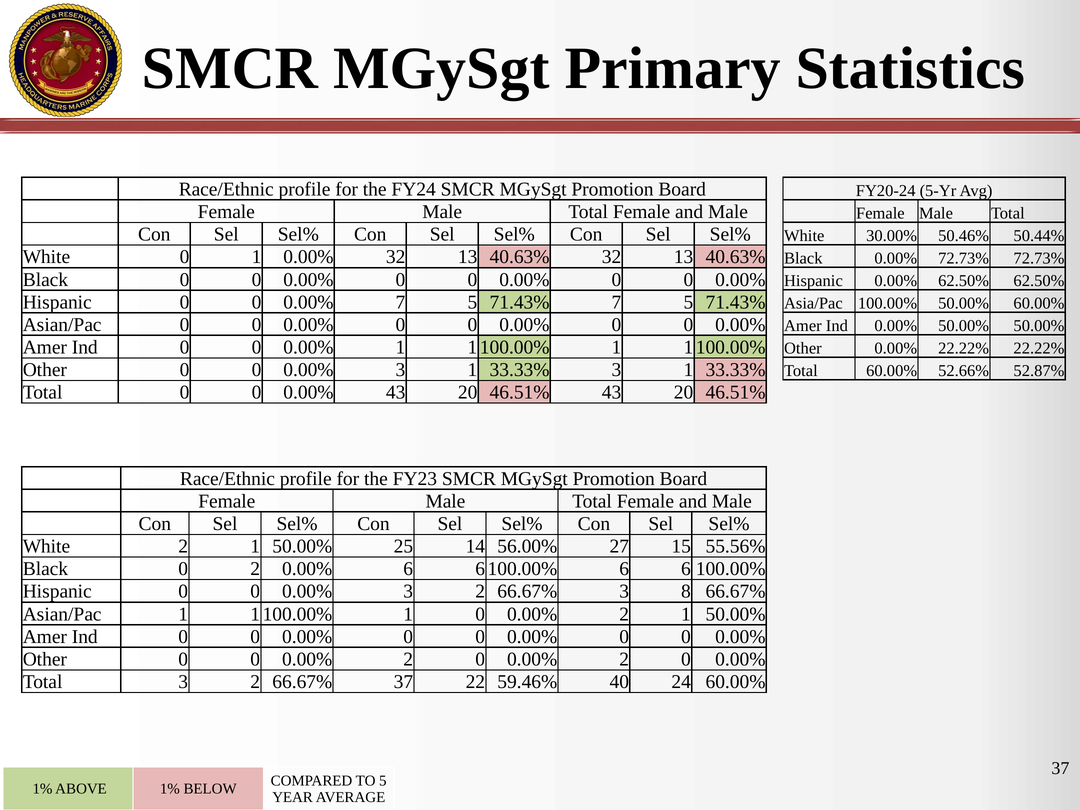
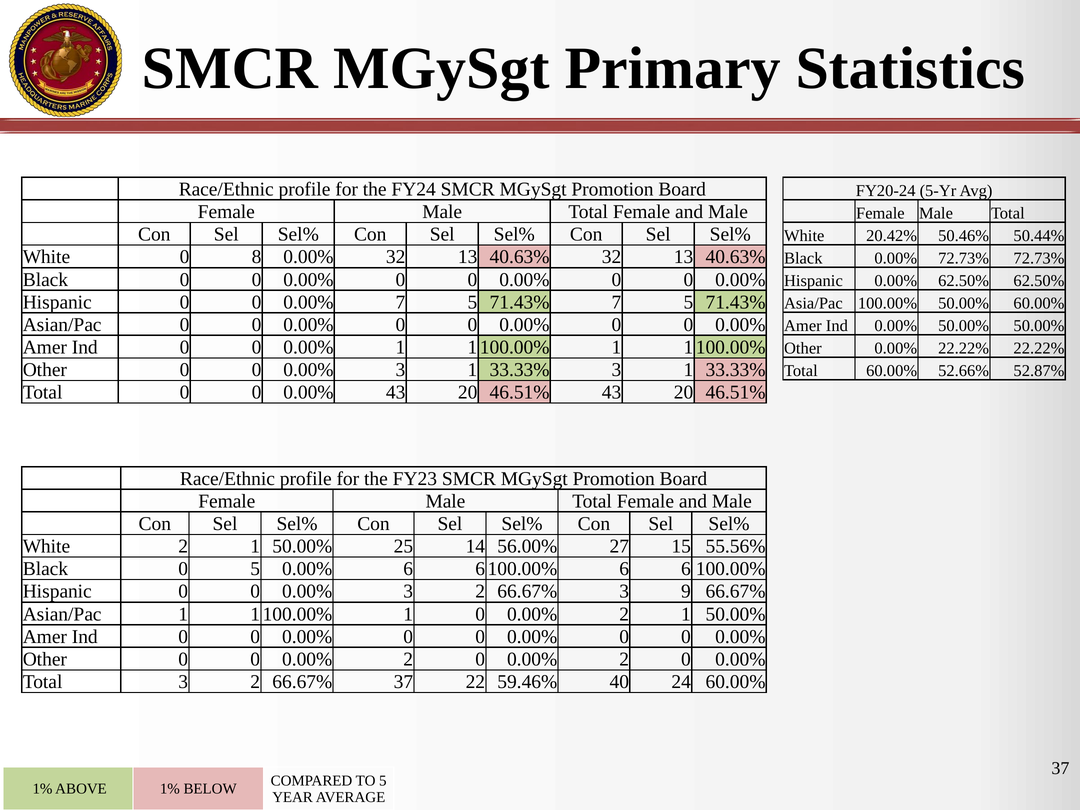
30.00%: 30.00% -> 20.42% (892, 236)
0 1: 1 -> 8 (257, 257)
0 2: 2 -> 5 (255, 569)
8: 8 -> 9 (686, 592)
